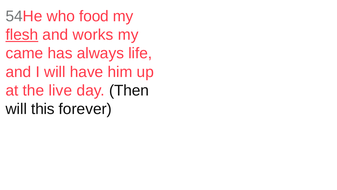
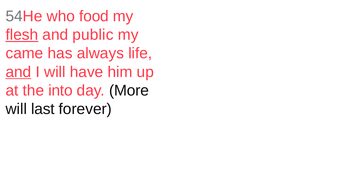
works: works -> public (93, 35)
and underline: none -> present (18, 72)
live: live -> into (60, 90)
Then: Then -> More (129, 90)
this: this -> last (43, 109)
